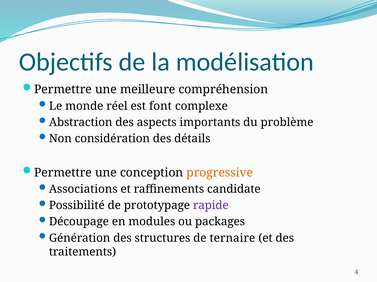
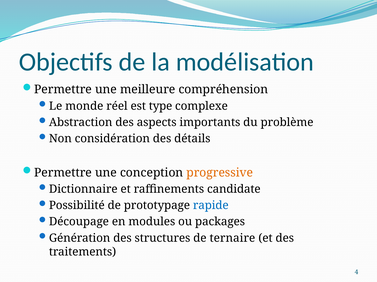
font: font -> type (161, 106)
Associations: Associations -> Dictionnaire (83, 190)
rapide colour: purple -> blue (211, 206)
